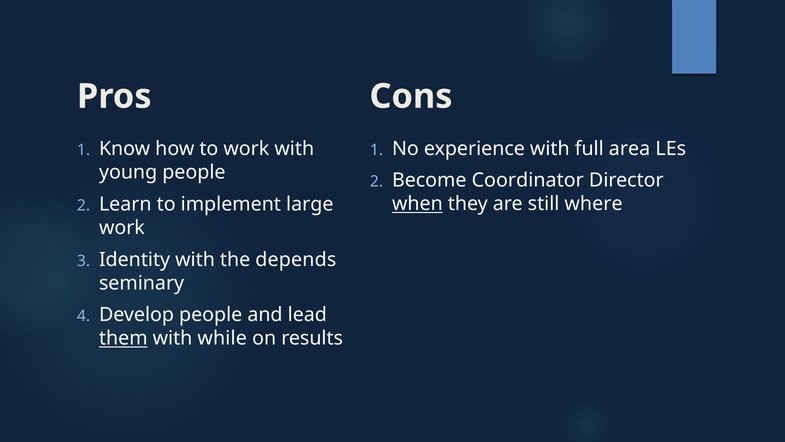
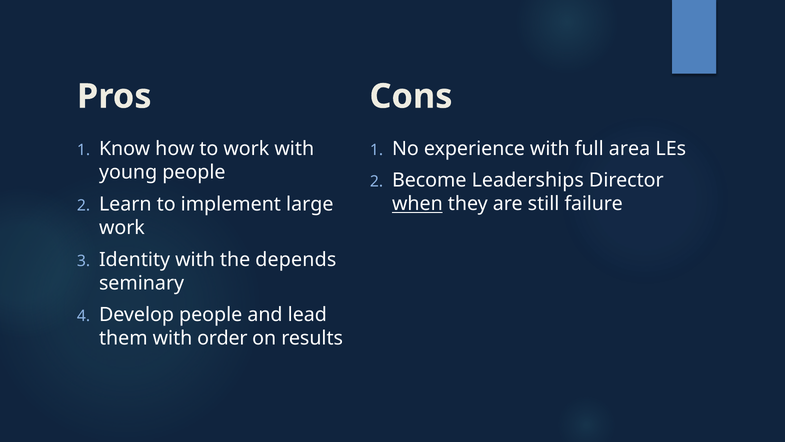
Coordinator: Coordinator -> Leaderships (528, 180)
where: where -> failure (594, 204)
them underline: present -> none (123, 338)
while: while -> order (222, 338)
